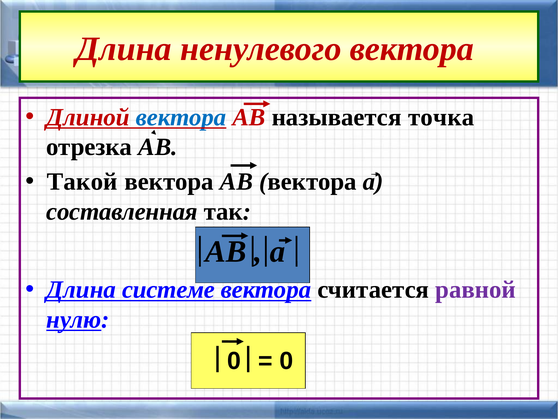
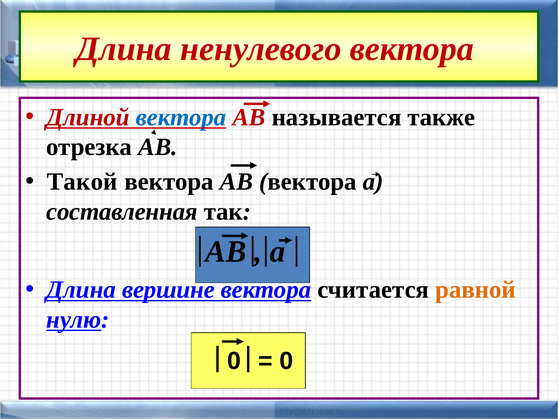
точка: точка -> также (441, 117)
системе: системе -> вершине (168, 289)
равной colour: purple -> orange (476, 289)
